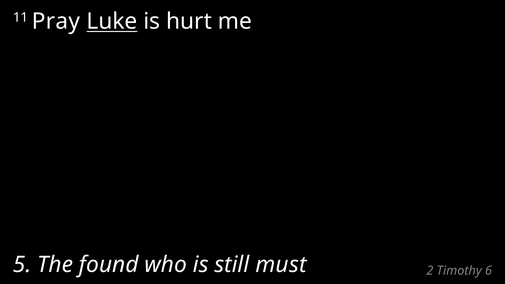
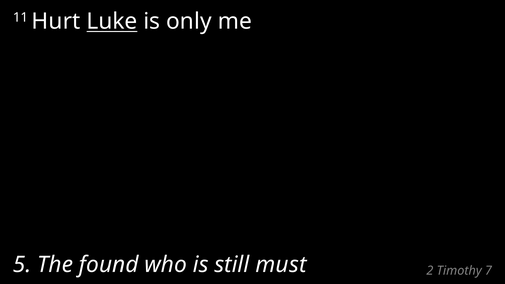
Pray: Pray -> Hurt (56, 21)
hurt: hurt -> only (189, 21)
6: 6 -> 7 (489, 271)
